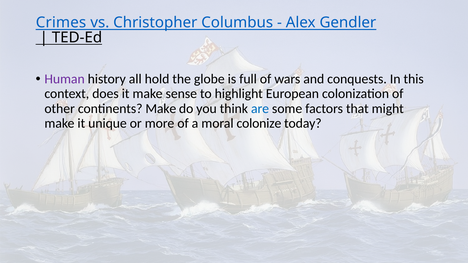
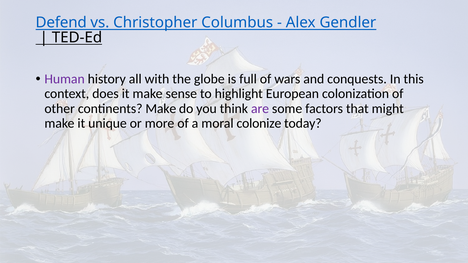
Crimes: Crimes -> Defend (61, 23)
hold: hold -> with (157, 79)
are colour: blue -> purple (260, 109)
